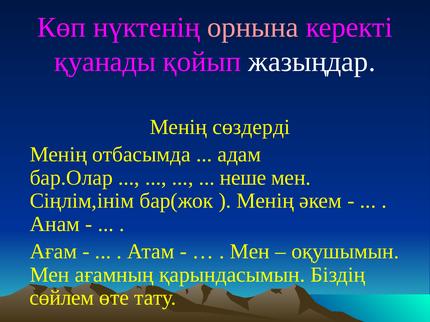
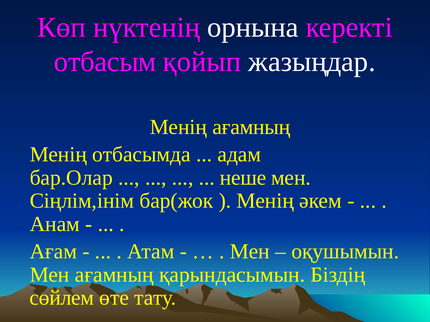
орнына colour: pink -> white (253, 28)
қуанады: қуанады -> отбасым (105, 62)
Менің сөздерді: сөздерді -> ағамның (251, 127)
